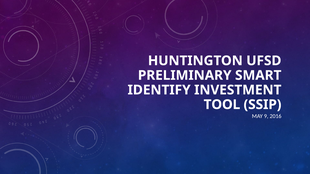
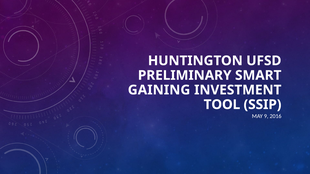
IDENTIFY: IDENTIFY -> GAINING (159, 90)
